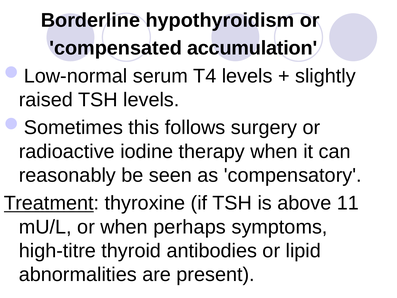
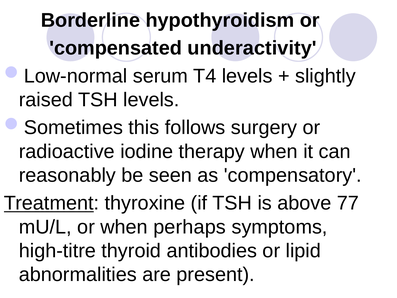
accumulation: accumulation -> underactivity (252, 48)
11: 11 -> 77 (348, 203)
